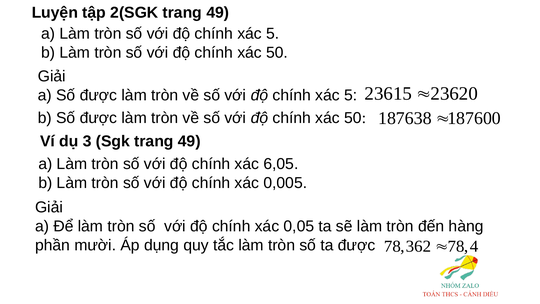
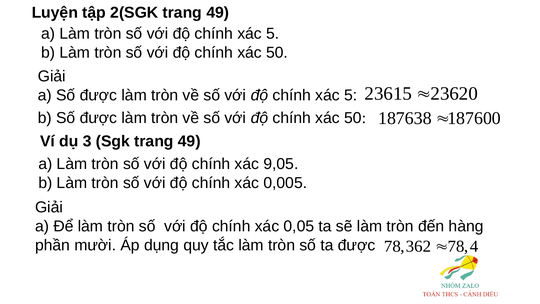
6,05: 6,05 -> 9,05 (281, 164)
